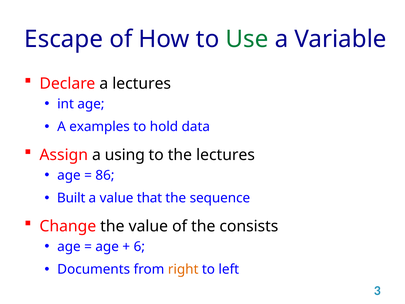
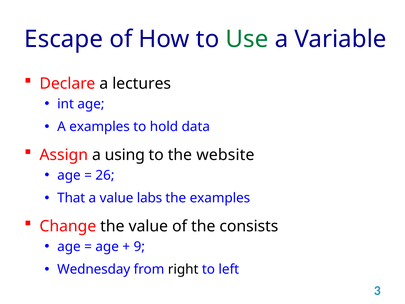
the lectures: lectures -> website (225, 155)
86: 86 -> 26 (105, 175)
Built: Built -> That (71, 198)
that: that -> labs (149, 198)
the sequence: sequence -> examples (220, 198)
6: 6 -> 9 (139, 247)
Documents: Documents -> Wednesday (94, 269)
right colour: orange -> black (183, 269)
